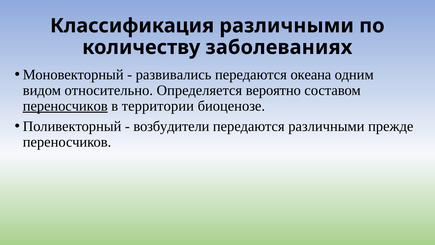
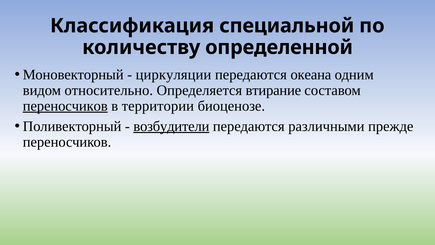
Классификация различными: различными -> специальной (287, 26)
заболеваниях: заболеваниях -> определенной (279, 47)
развивались: развивались -> циркуляции (173, 75)
вероятно: вероятно -> втирание (273, 90)
возбудители underline: none -> present (171, 126)
